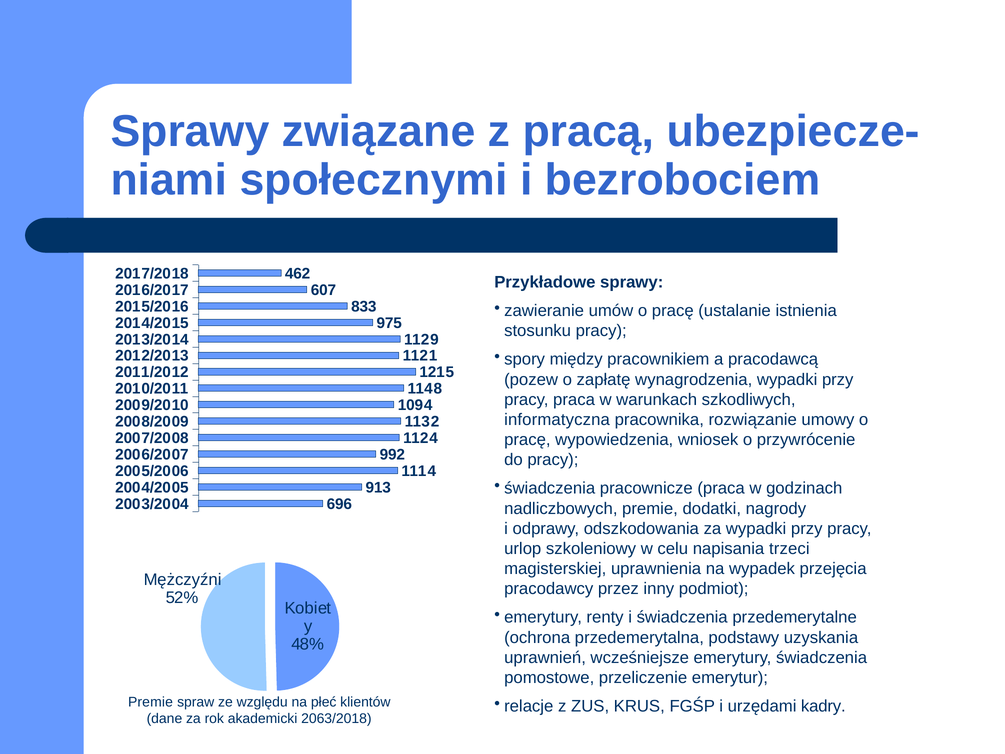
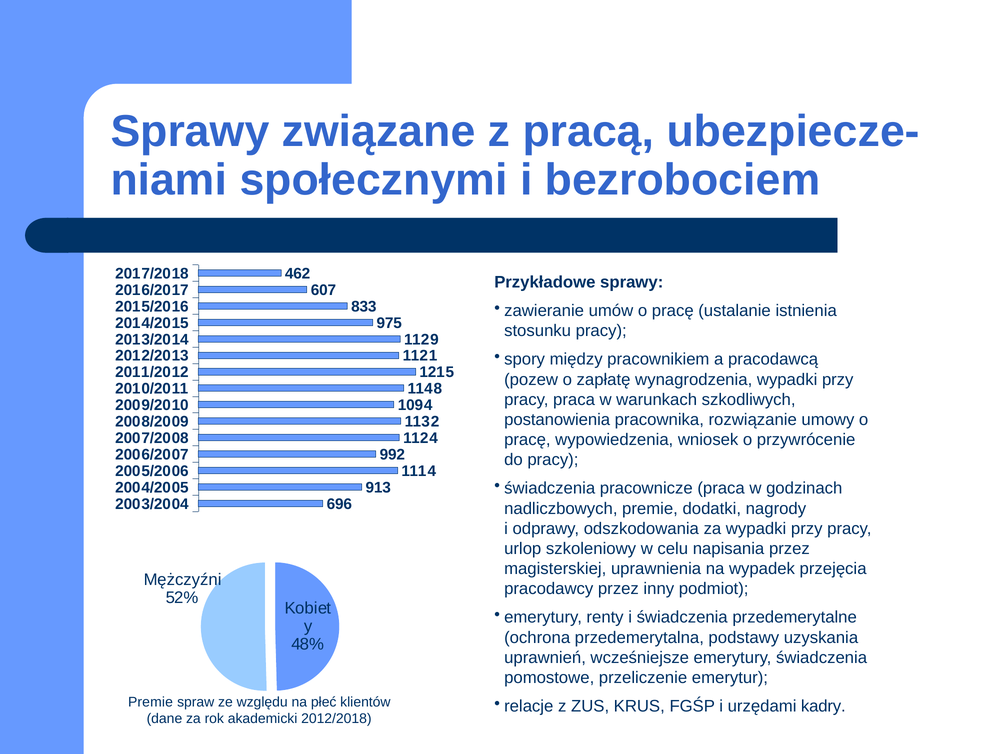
informatyczna: informatyczna -> postanowienia (557, 420)
napisania trzeci: trzeci -> przez (789, 549)
2063/2018: 2063/2018 -> 2012/2018 (336, 718)
